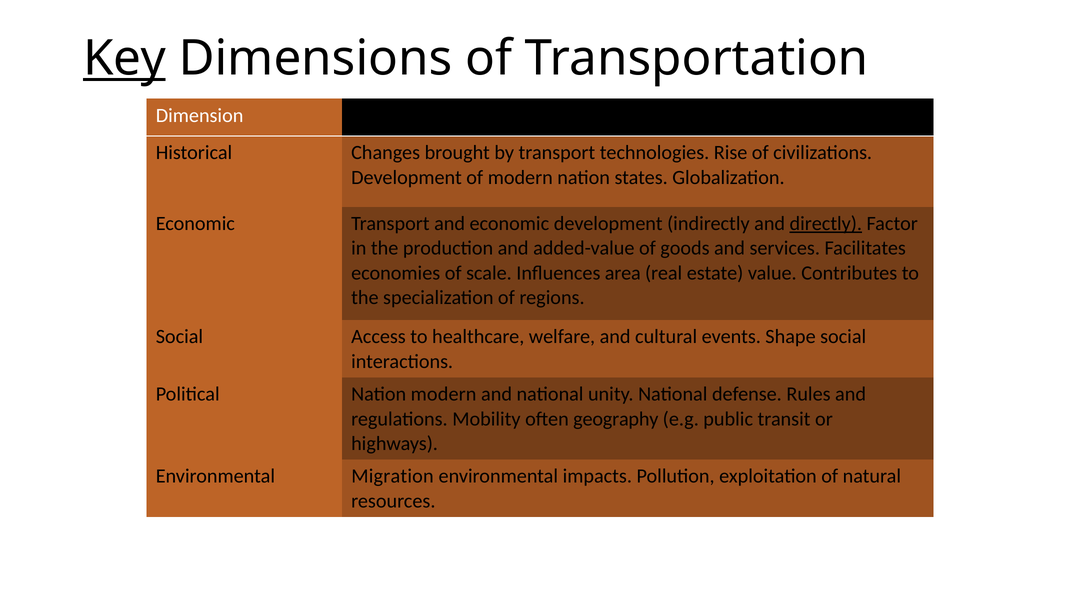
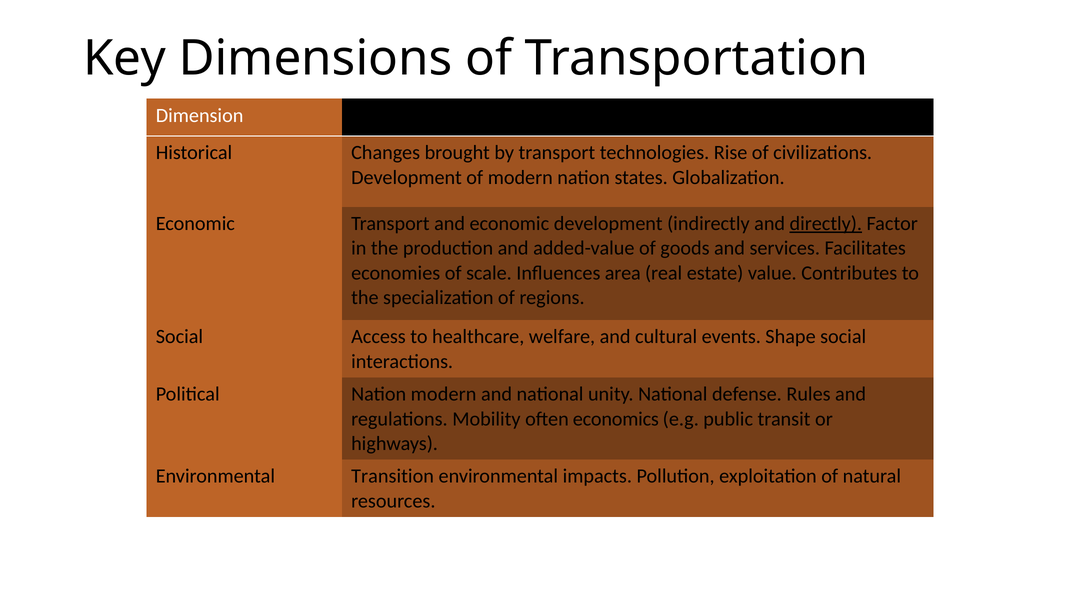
Key underline: present -> none (125, 58)
geography: geography -> economics (616, 419)
Migration: Migration -> Transition (393, 477)
